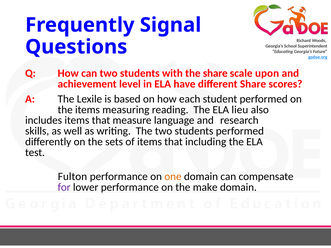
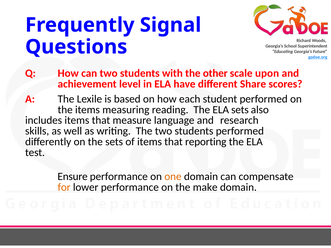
the share: share -> other (215, 73)
ELA lieu: lieu -> sets (240, 110)
including: including -> reporting (206, 142)
Fulton: Fulton -> Ensure (73, 177)
for colour: purple -> orange (64, 187)
